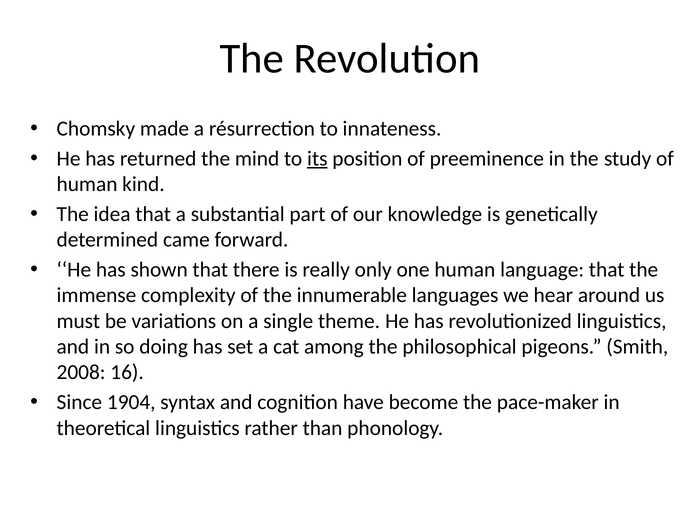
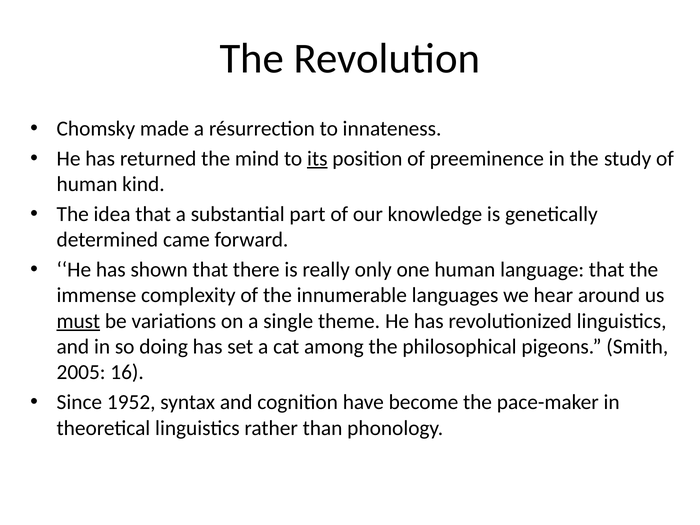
must underline: none -> present (78, 321)
2008: 2008 -> 2005 (81, 372)
1904: 1904 -> 1952 (131, 402)
